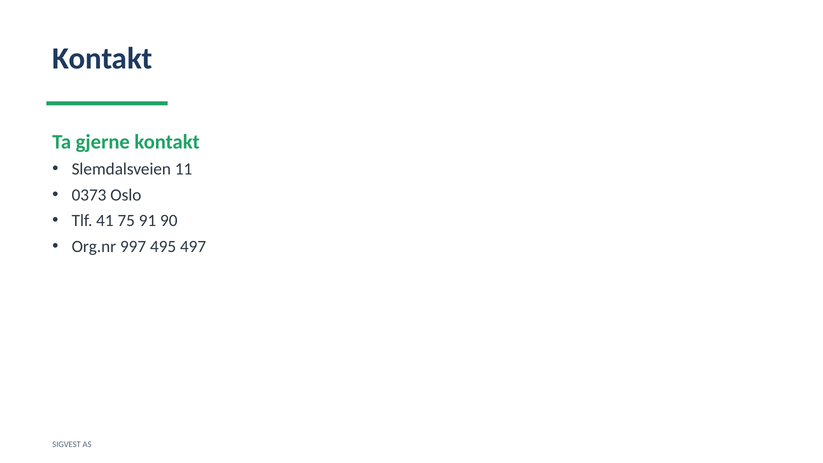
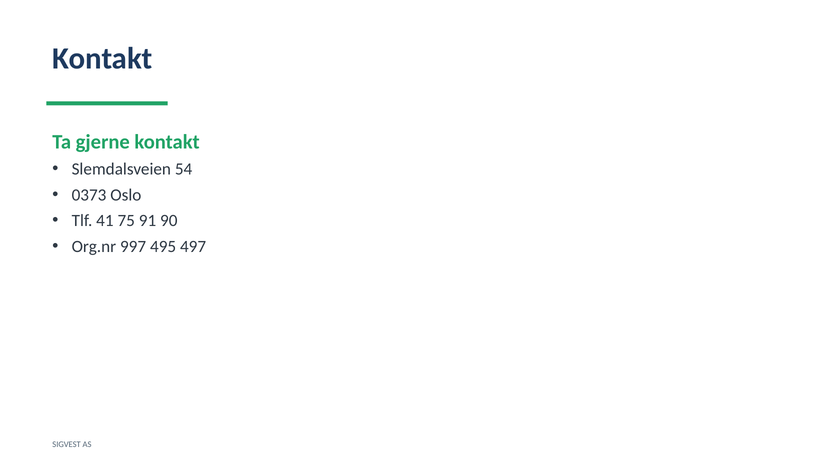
11: 11 -> 54 (184, 169)
